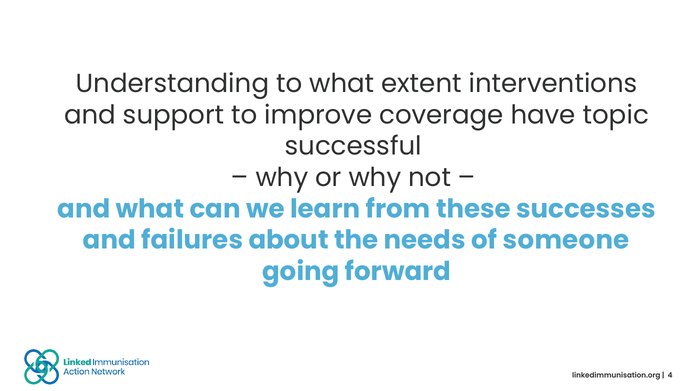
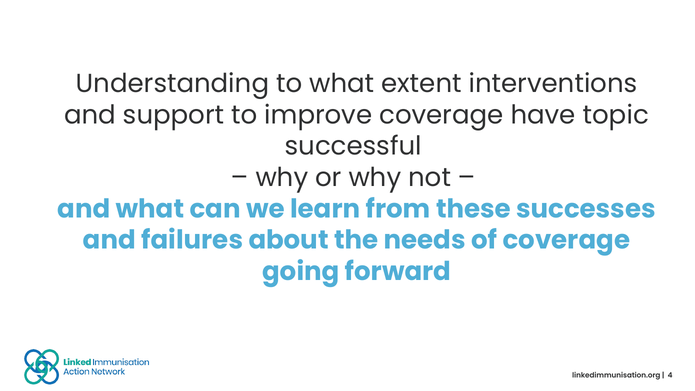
of someone: someone -> coverage (566, 240)
